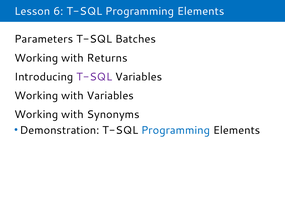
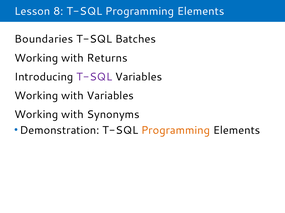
6: 6 -> 8 (58, 11)
Parameters: Parameters -> Boundaries (44, 39)
Programming colour: blue -> orange (176, 131)
